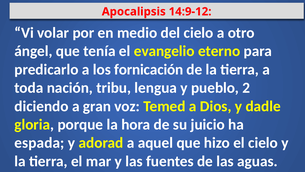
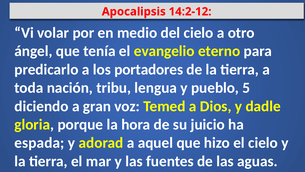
14:9-12: 14:9-12 -> 14:2-12 (190, 12)
fornicación: fornicación -> portadores (149, 69)
2: 2 -> 5 (246, 88)
